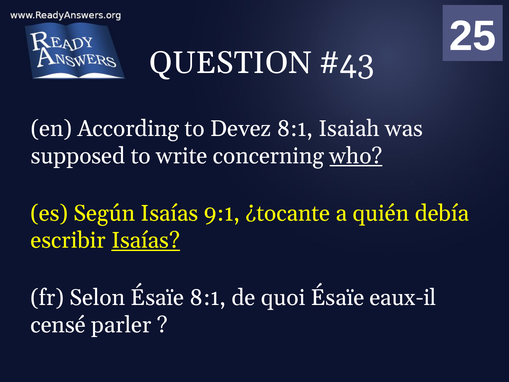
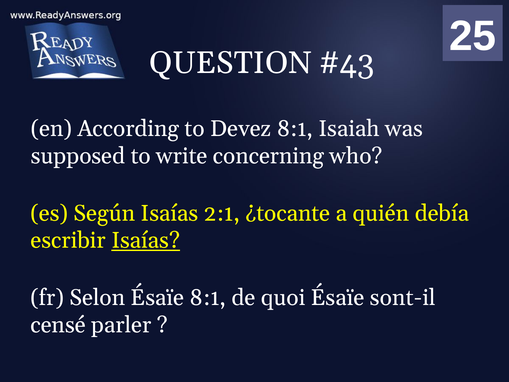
who underline: present -> none (356, 156)
9:1: 9:1 -> 2:1 (222, 213)
eaux-il: eaux-il -> sont-il (403, 298)
